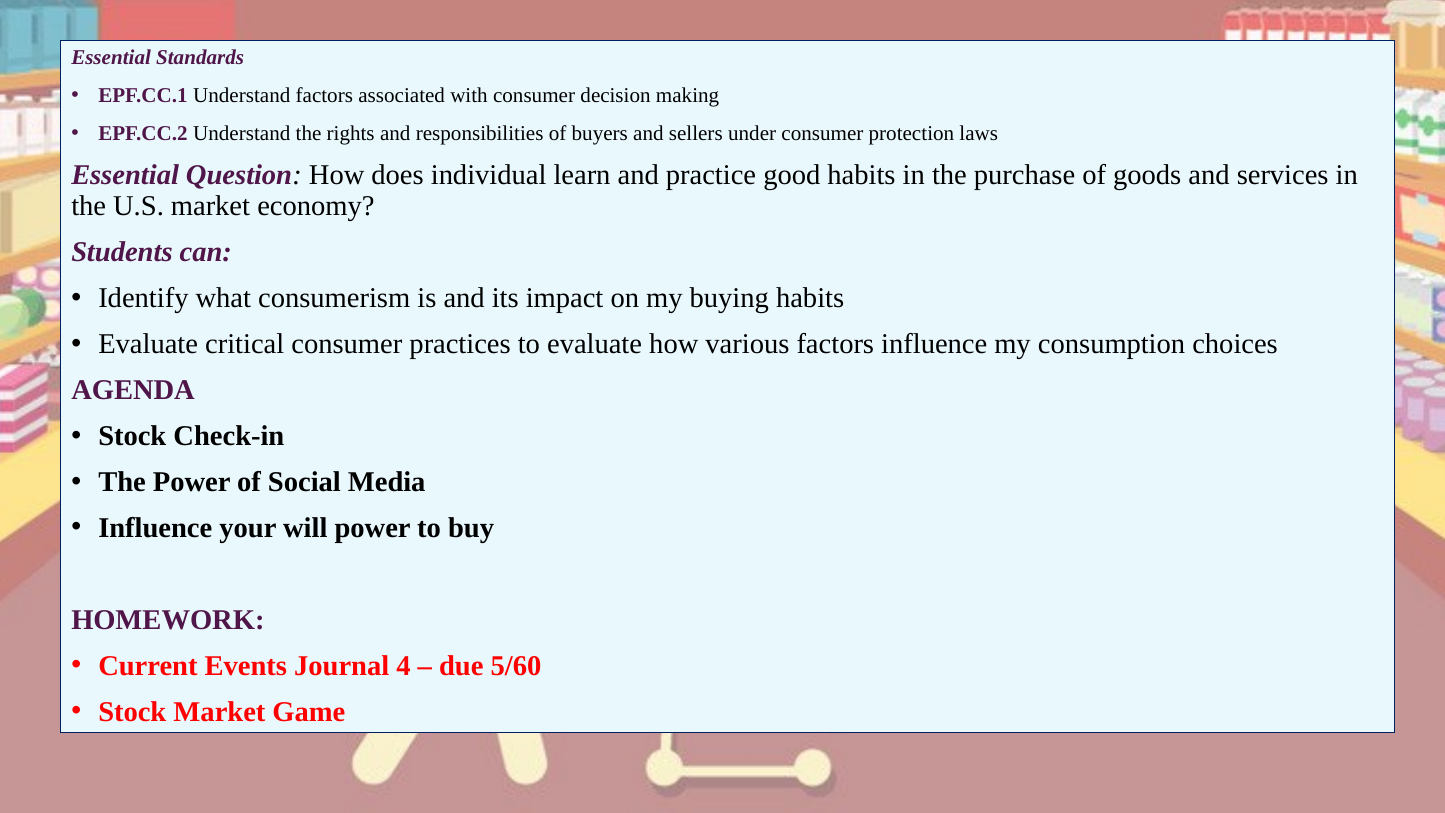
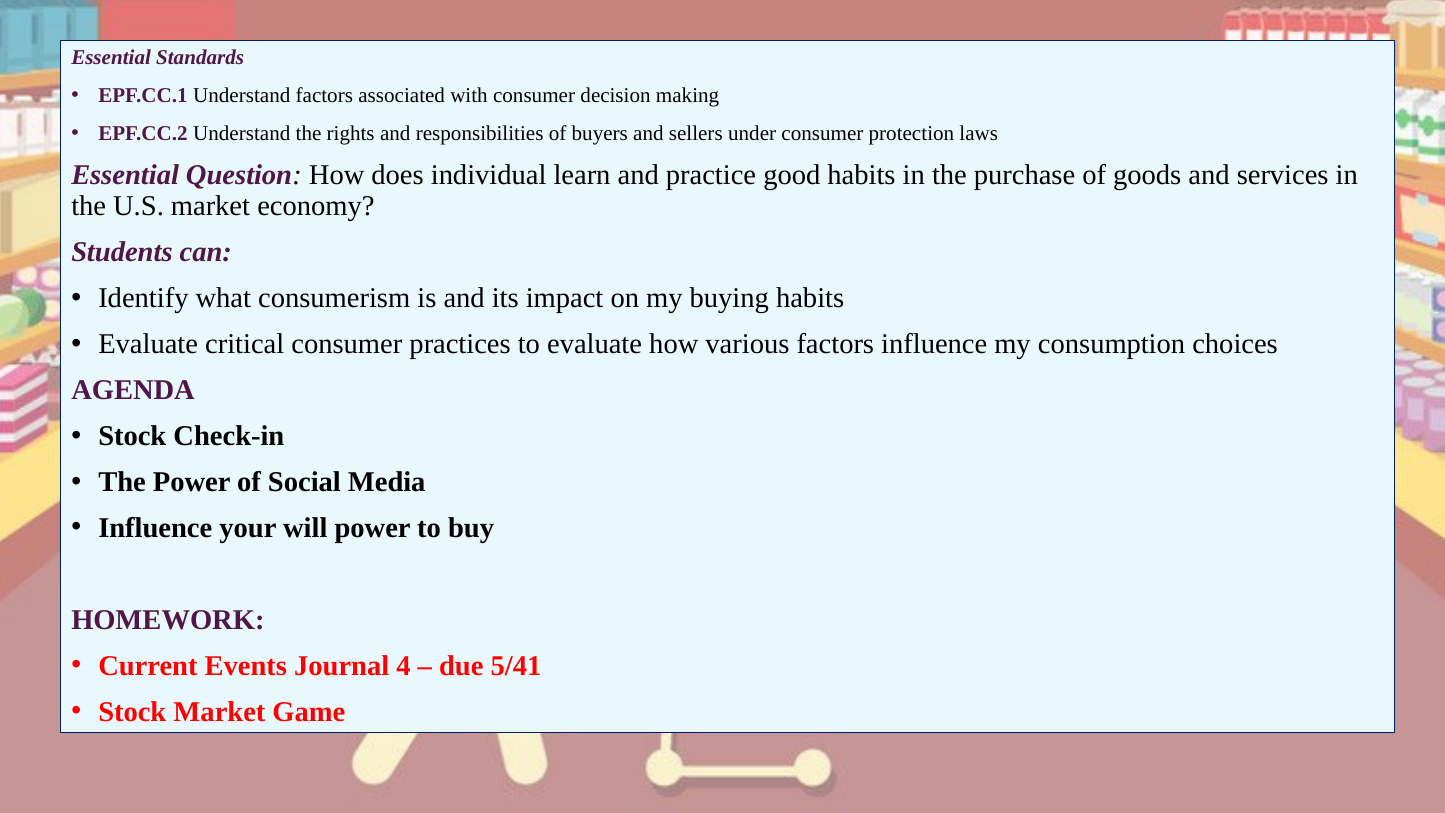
5/60: 5/60 -> 5/41 (516, 665)
